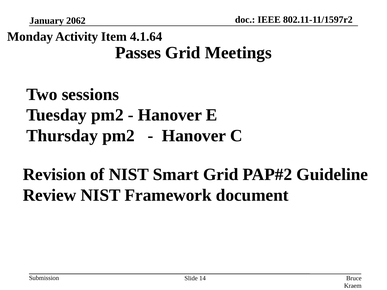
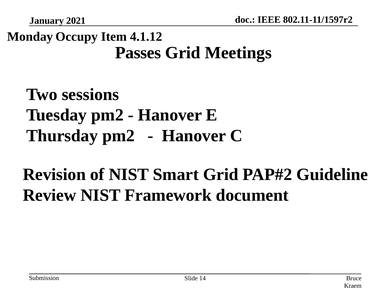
2062: 2062 -> 2021 (76, 21)
Activity: Activity -> Occupy (77, 37)
4.1.64: 4.1.64 -> 4.1.12 (146, 37)
